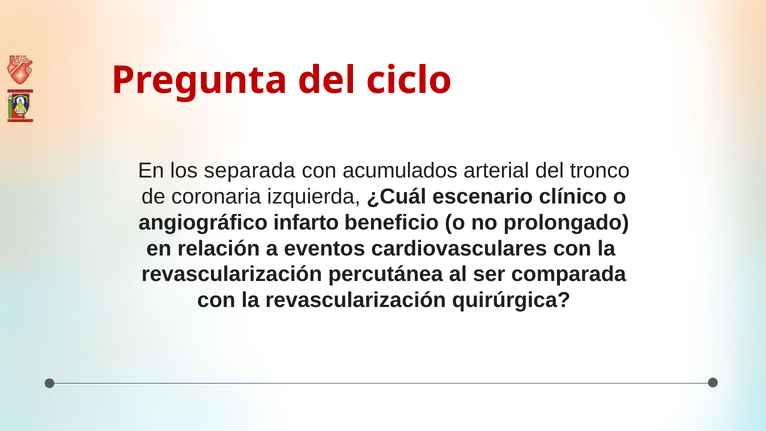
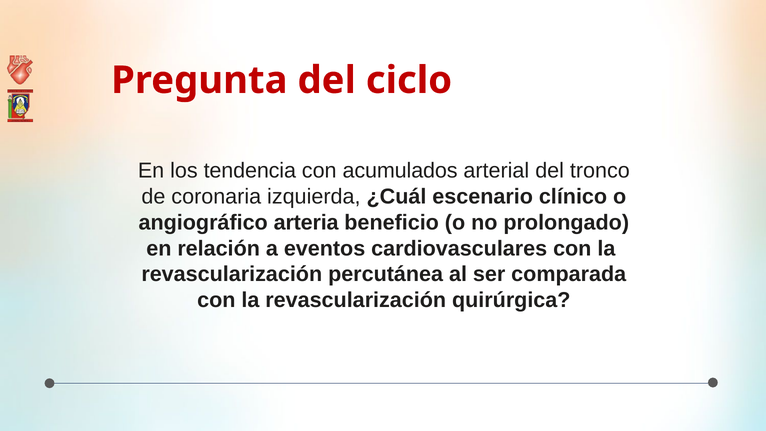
separada: separada -> tendencia (250, 171)
infarto: infarto -> arteria (306, 222)
